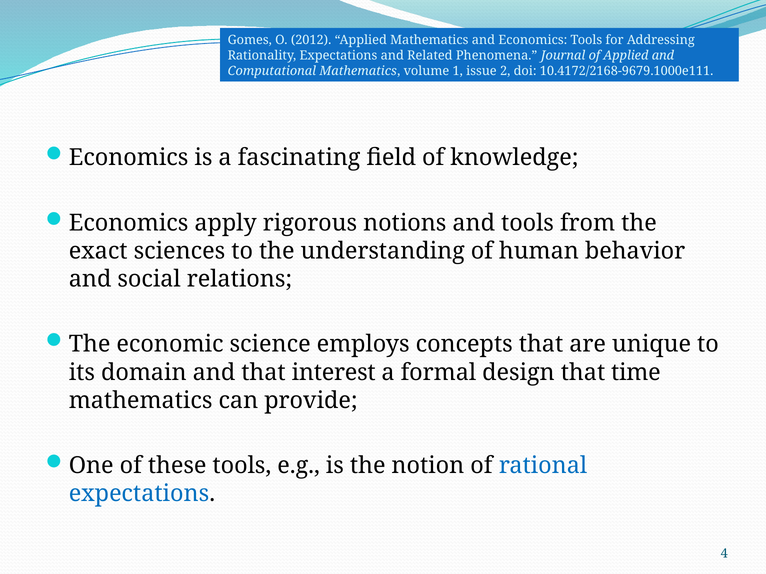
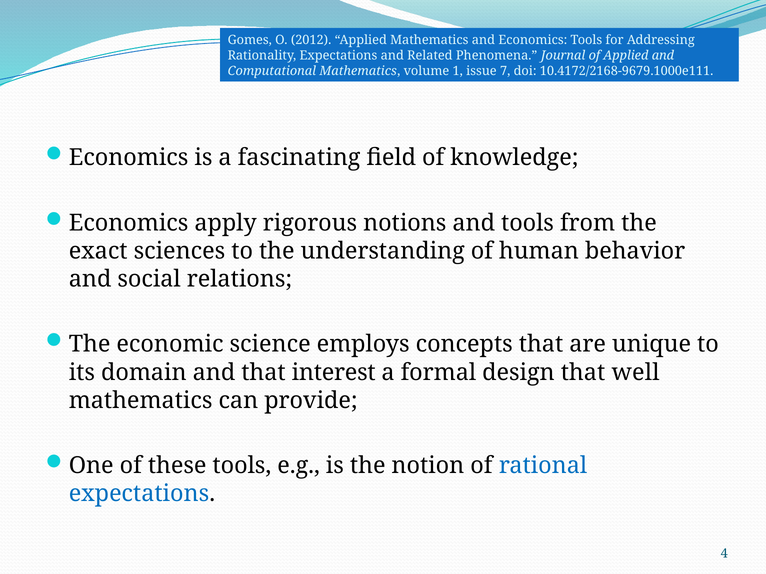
2: 2 -> 7 (505, 71)
time: time -> well (636, 373)
